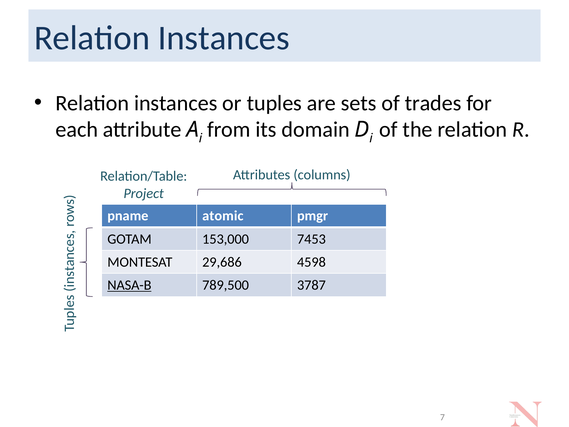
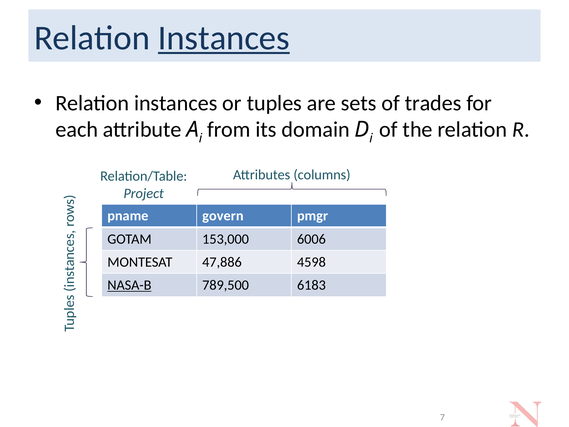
Instances underline: none -> present (224, 38)
atomic: atomic -> govern (223, 216)
7453: 7453 -> 6006 (311, 239)
29,686: 29,686 -> 47,886 (222, 262)
3787: 3787 -> 6183 (311, 285)
